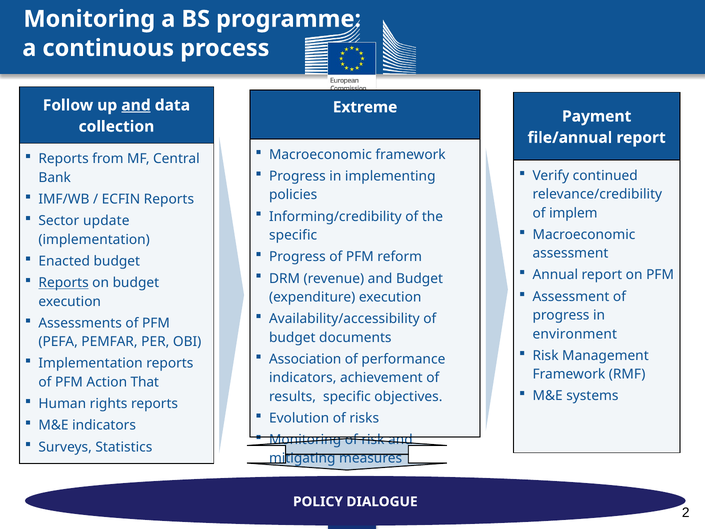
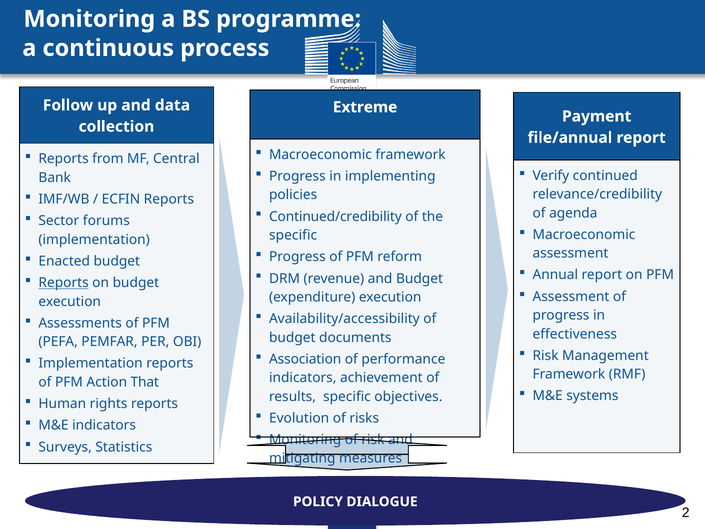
and underline: present -> none (136, 105)
implem: implem -> agenda (573, 213)
Informing/credibility: Informing/credibility -> Continued/credibility (335, 216)
update: update -> forums (106, 221)
environment: environment -> effectiveness (575, 334)
